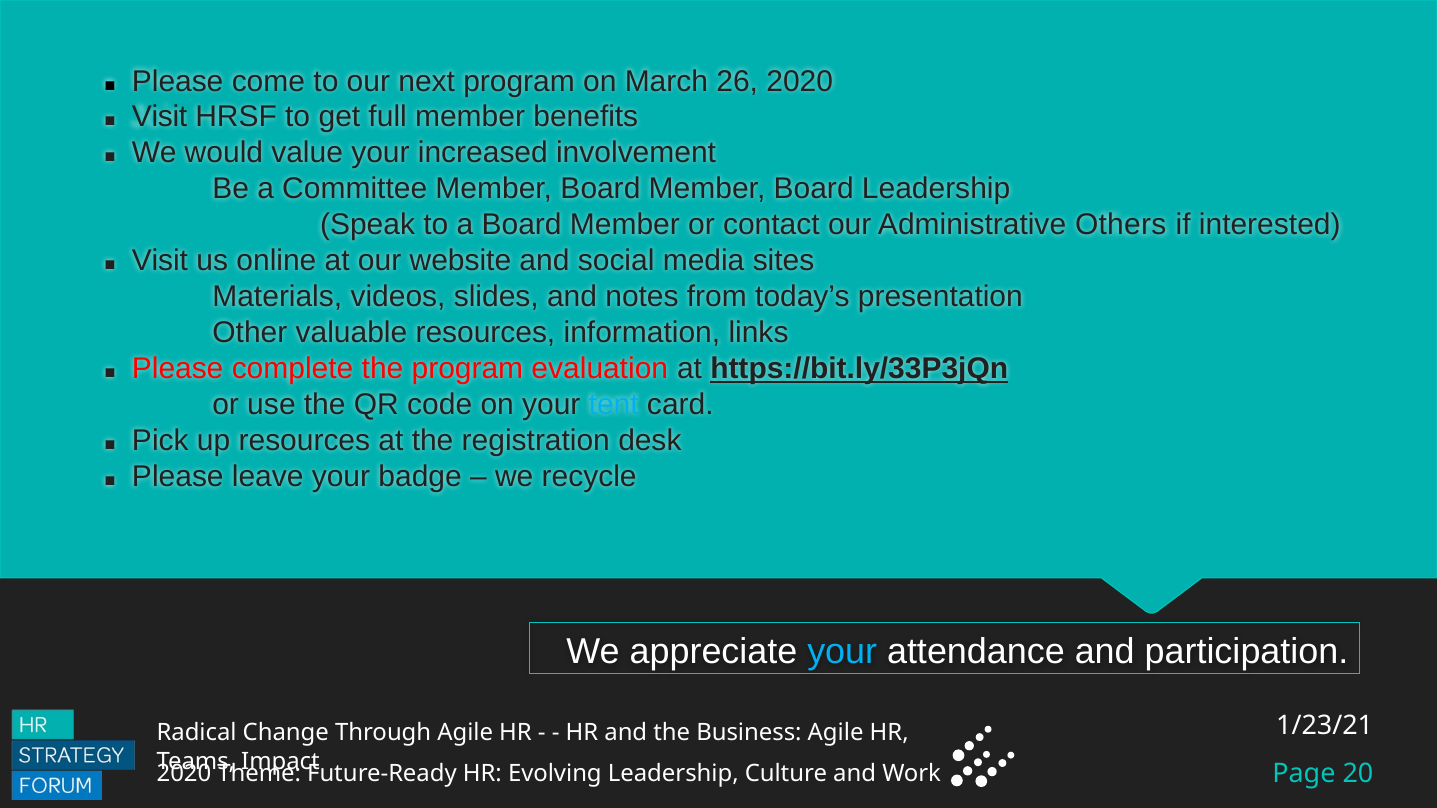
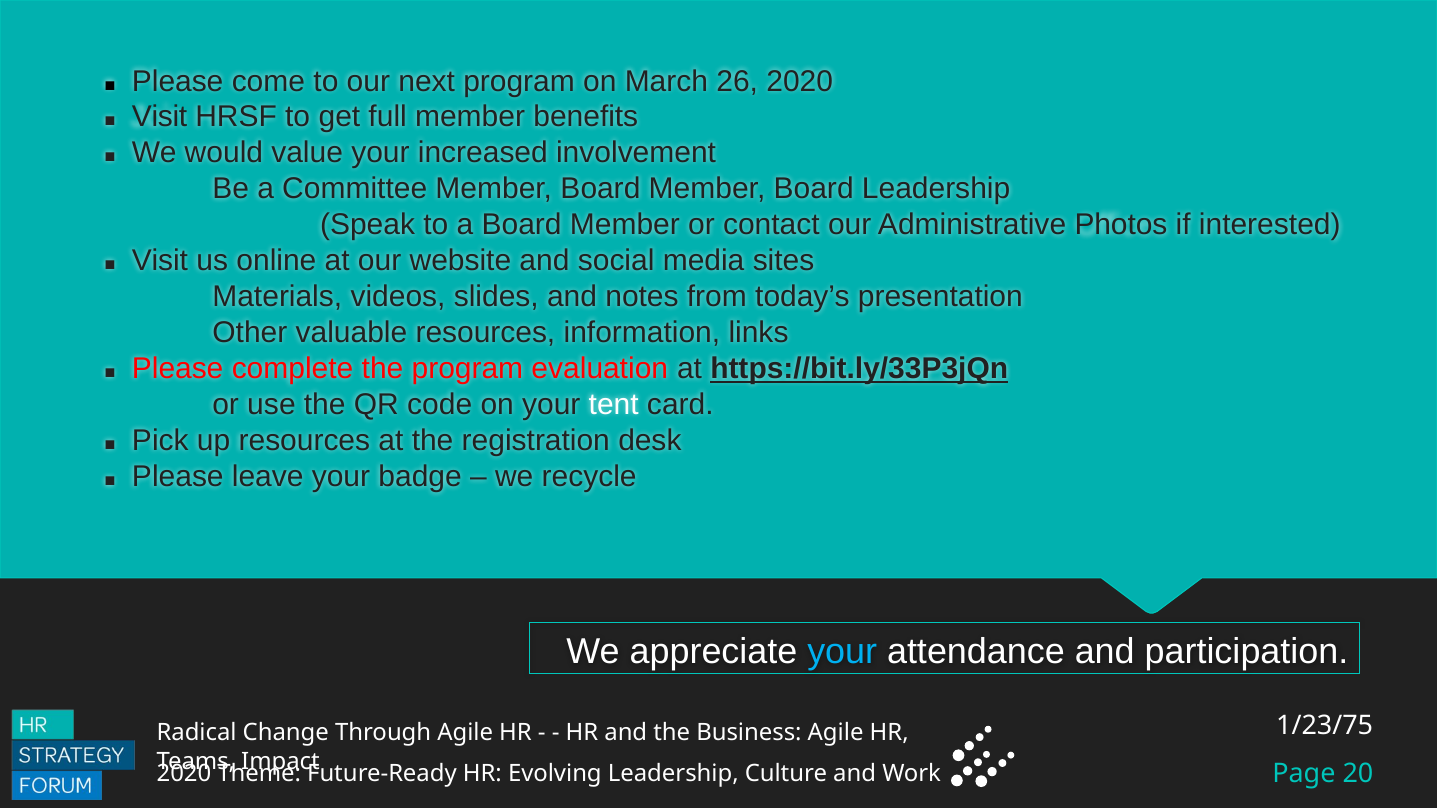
Others: Others -> Photos (1121, 225)
tent colour: light blue -> white (614, 405)
1/23/21: 1/23/21 -> 1/23/75 (1325, 726)
